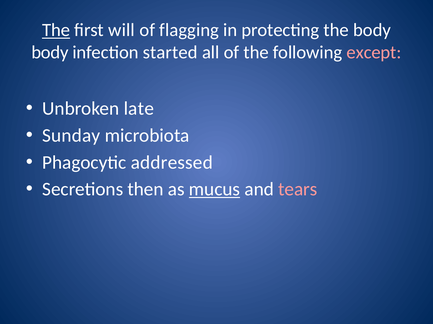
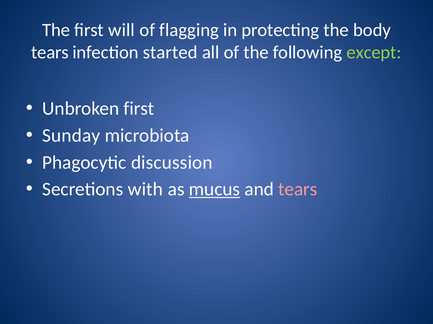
The underline: present -> none (56, 30)
body: body -> tears (50, 53)
except colour: pink -> light green (374, 53)
Unbroken late: late -> first (139, 109)
addressed: addressed -> discussion (172, 163)
then: then -> with (145, 190)
